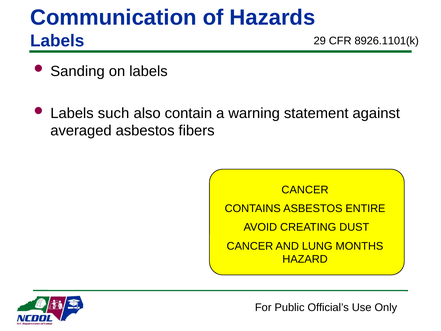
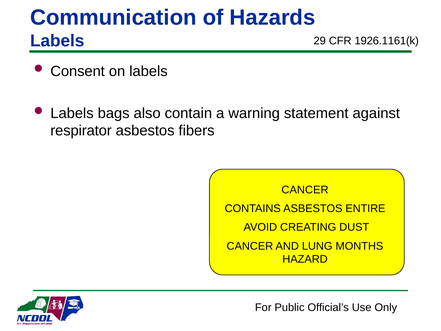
8926.1101(k: 8926.1101(k -> 1926.1161(k (387, 41)
Sanding: Sanding -> Consent (78, 71)
such: such -> bags (114, 113)
averaged: averaged -> respirator (81, 131)
